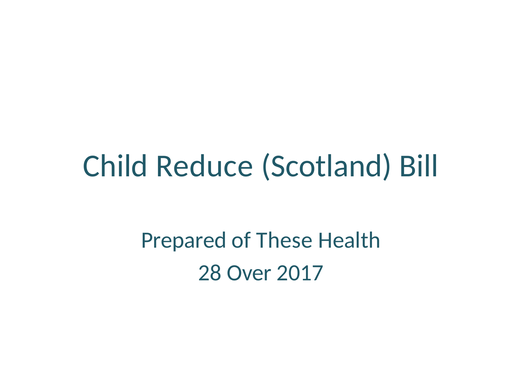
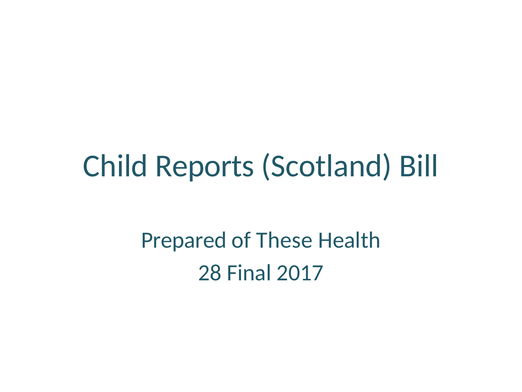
Reduce: Reduce -> Reports (205, 166)
Over: Over -> Final (249, 272)
